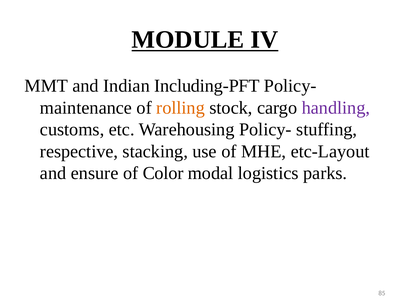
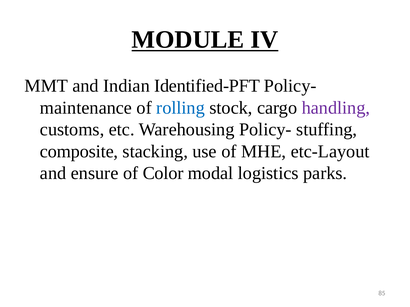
Including-PFT: Including-PFT -> Identified-PFT (207, 86)
rolling colour: orange -> blue (181, 108)
respective: respective -> composite (79, 152)
